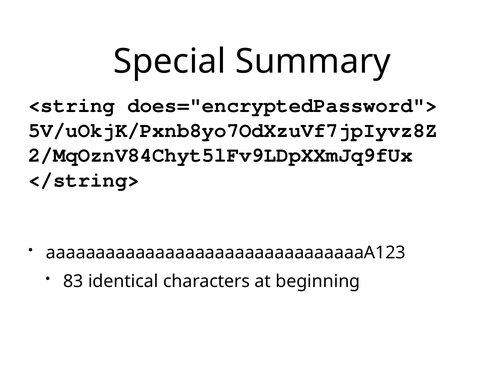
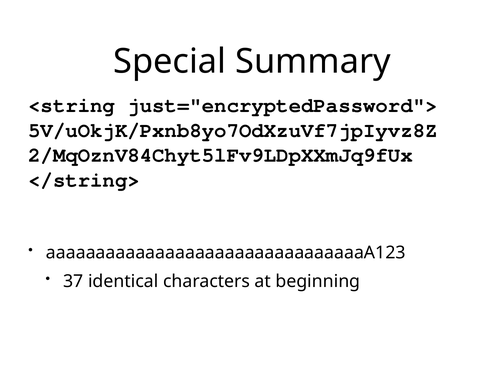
does="encryptedPassword">: does="encryptedPassword"> -> just="encryptedPassword"> (283, 105)
83: 83 -> 37 (73, 281)
